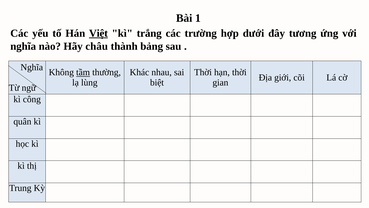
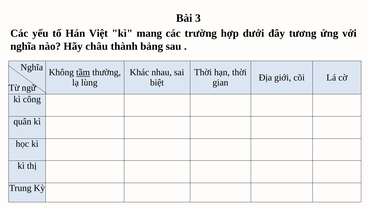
1: 1 -> 3 (198, 18)
Việt underline: present -> none (98, 33)
trắng: trắng -> mang (149, 33)
